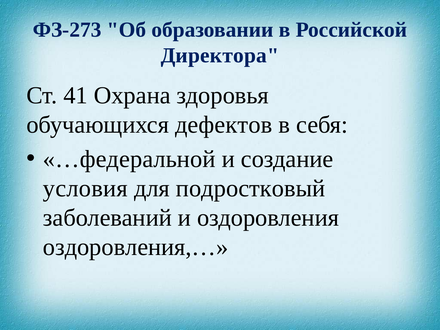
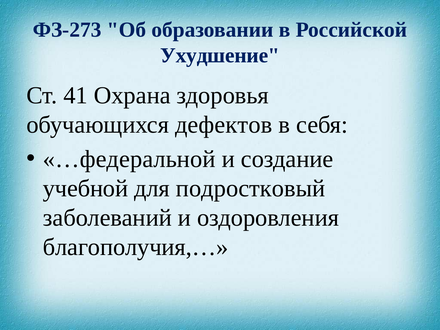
Директора: Директора -> Ухудшение (220, 55)
условия: условия -> учебной (86, 188)
оздоровления,…: оздоровления,… -> благополучия,… (136, 247)
